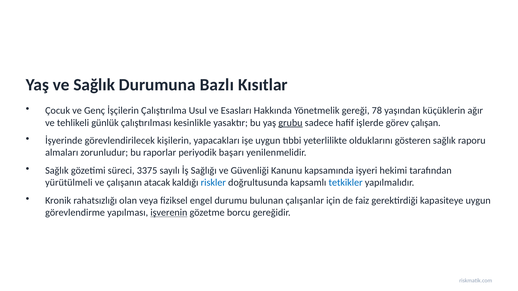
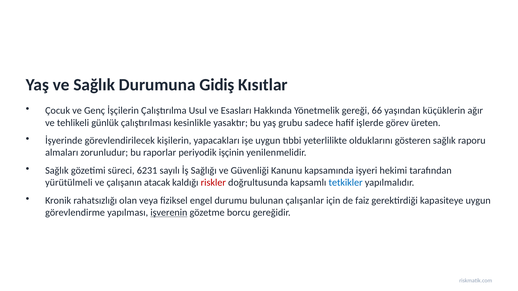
Bazlı: Bazlı -> Gidiş (217, 85)
78: 78 -> 66 (377, 111)
grubu underline: present -> none (290, 123)
çalışan: çalışan -> üreten (426, 123)
başarı: başarı -> işçinin (231, 153)
3375: 3375 -> 6231 (147, 171)
riskler colour: blue -> red (213, 183)
